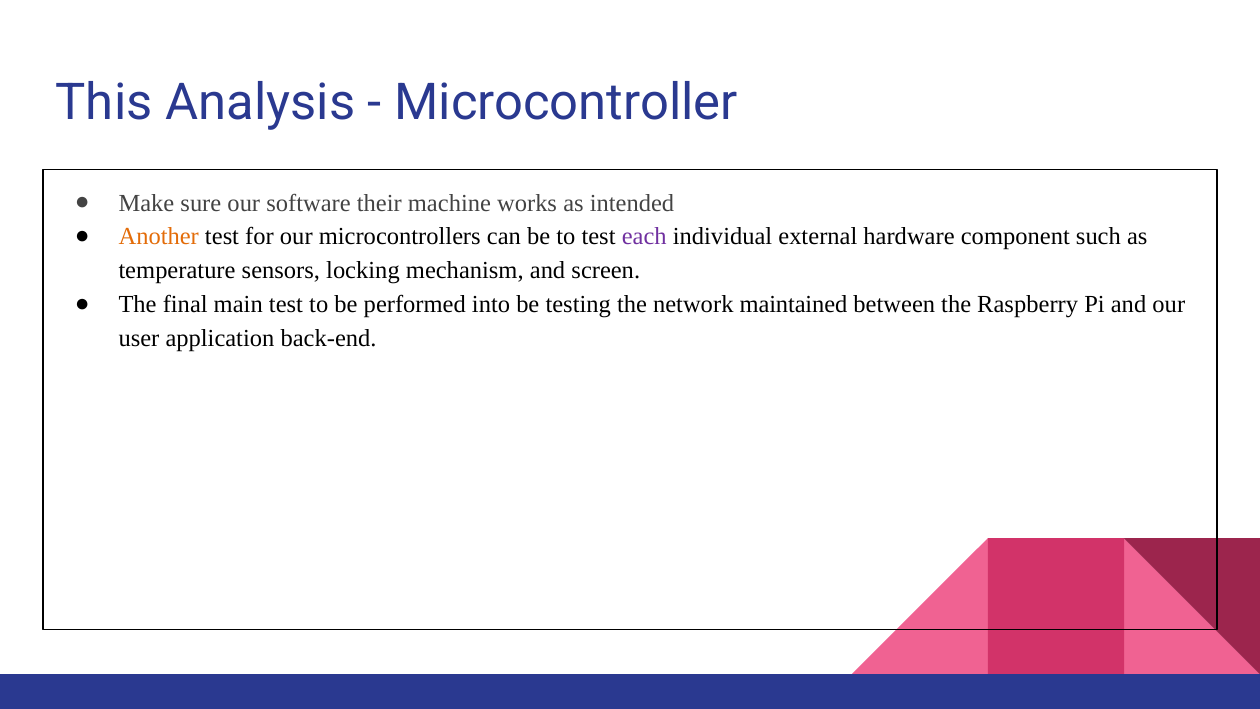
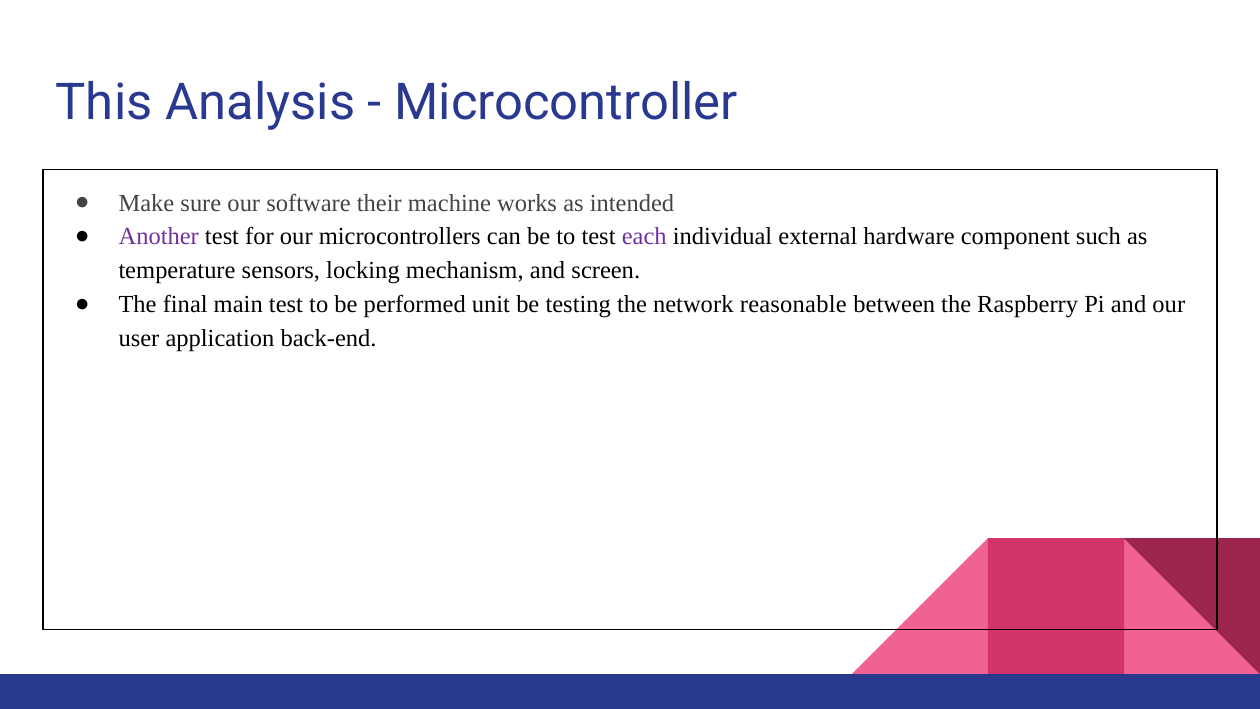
Another colour: orange -> purple (159, 237)
into: into -> unit (491, 305)
maintained: maintained -> reasonable (793, 305)
